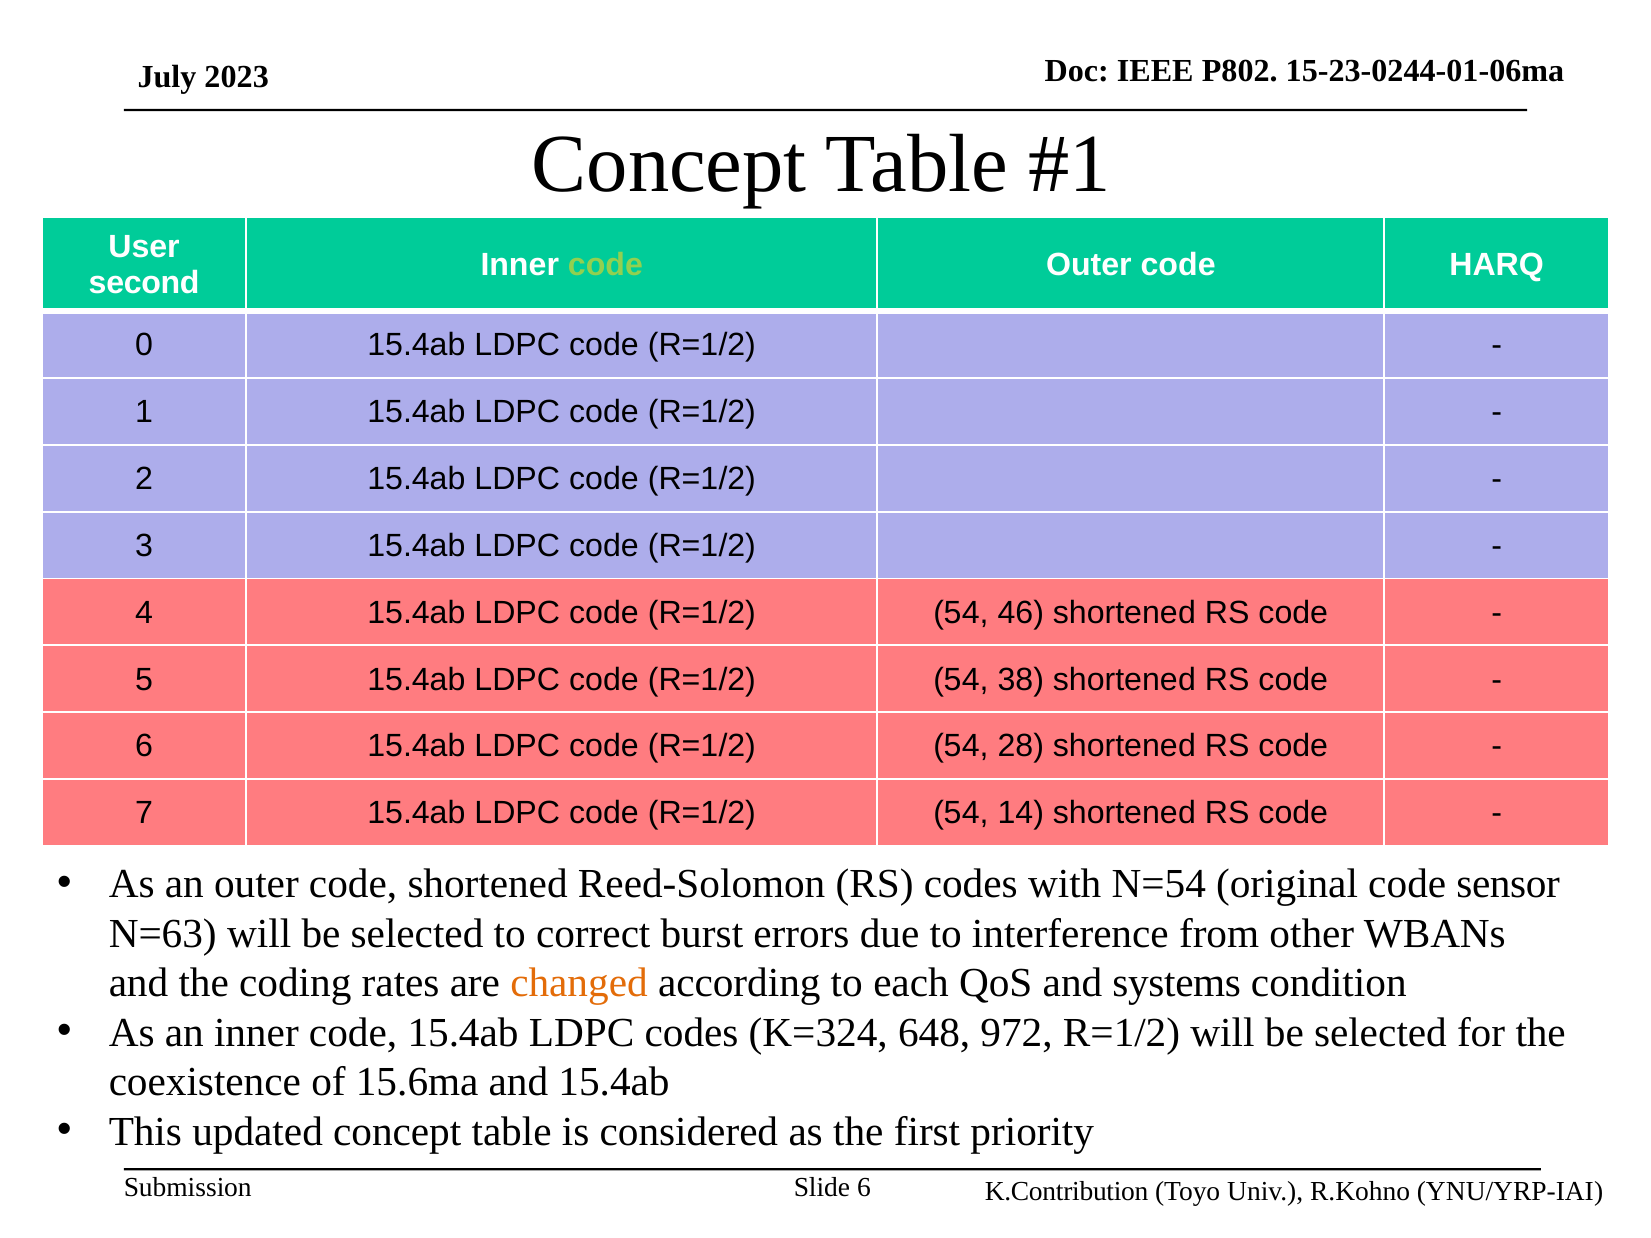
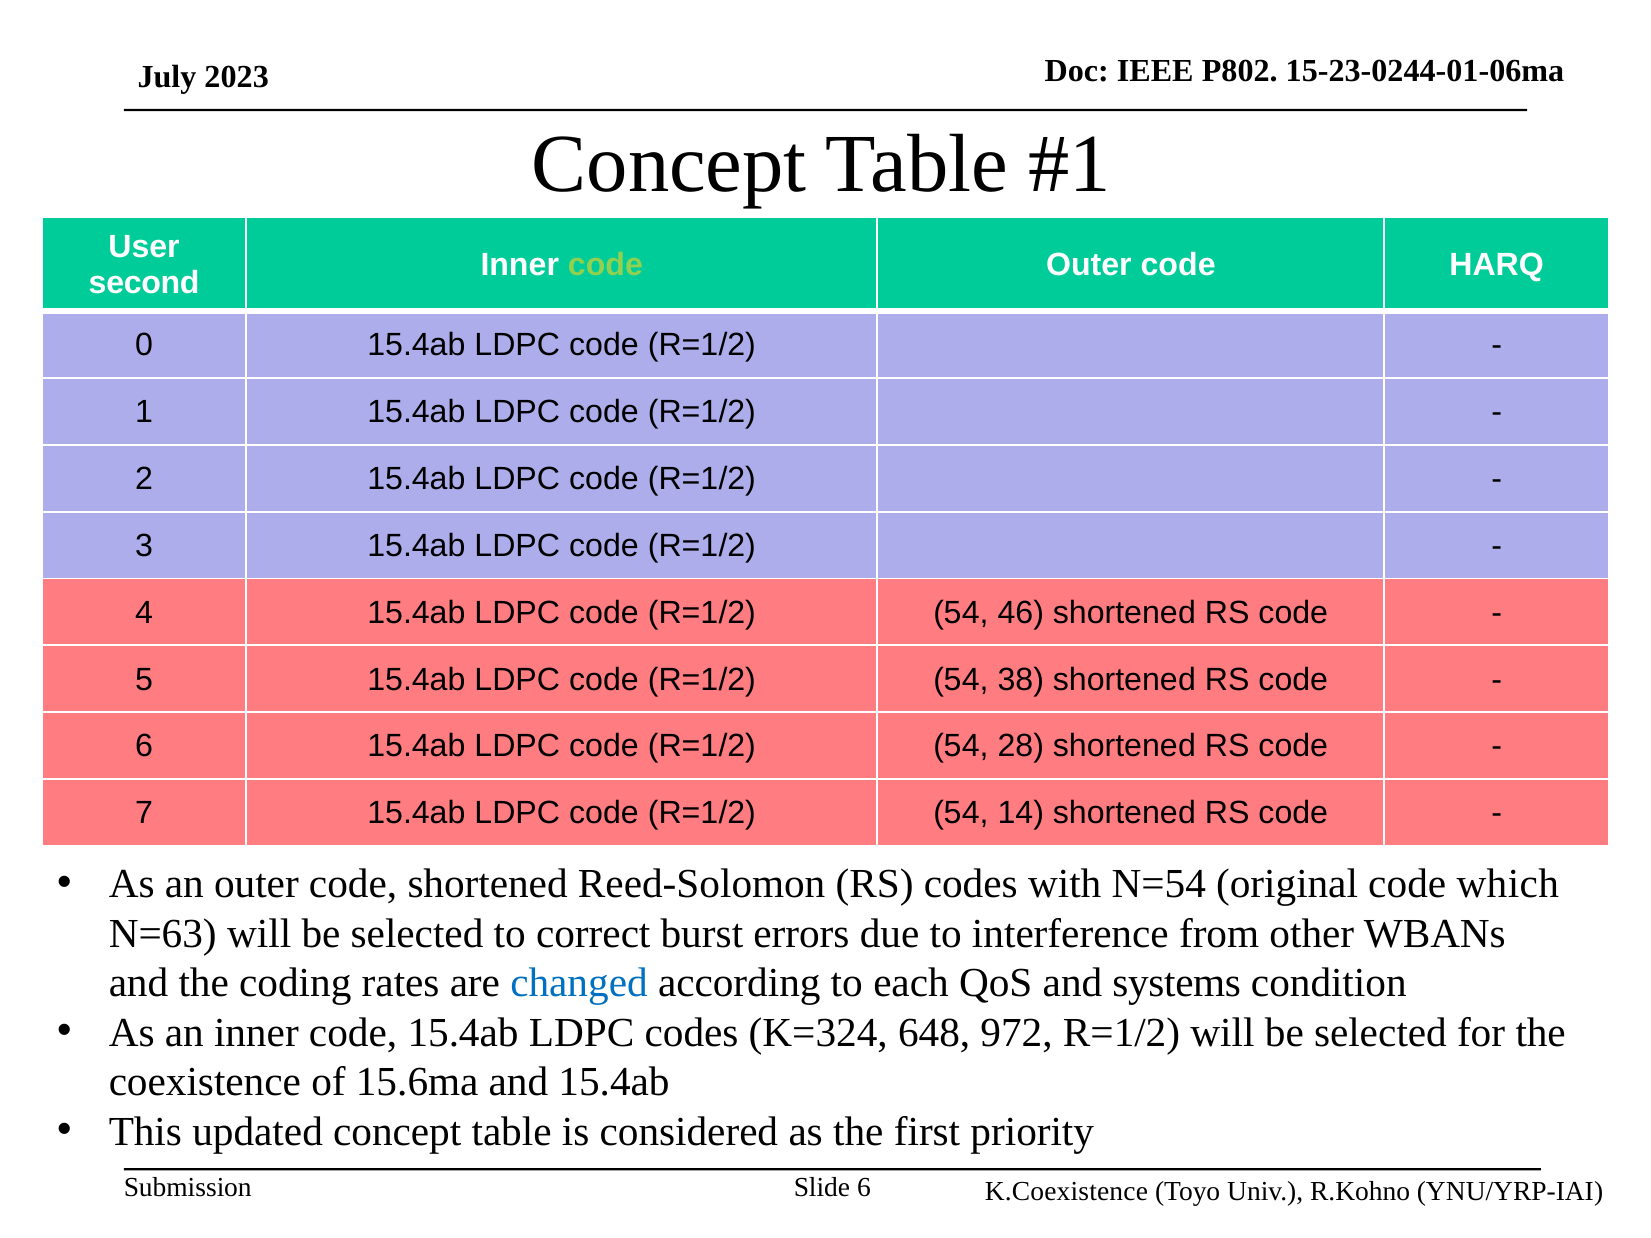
sensor: sensor -> which (1508, 884)
changed colour: orange -> blue (579, 983)
K.Contribution: K.Contribution -> K.Coexistence (1066, 1192)
